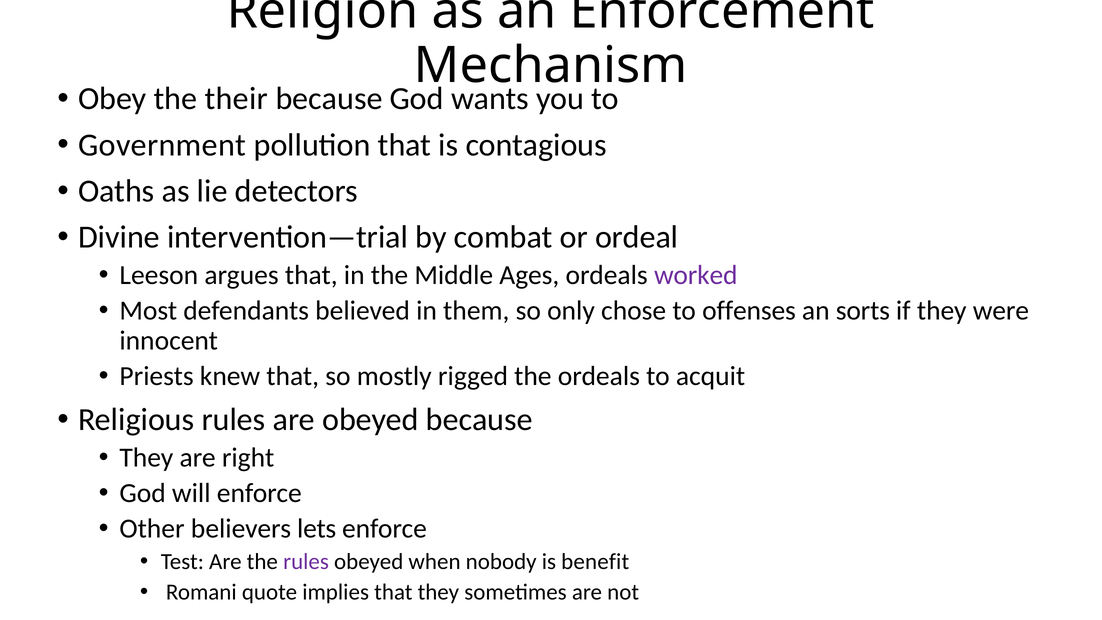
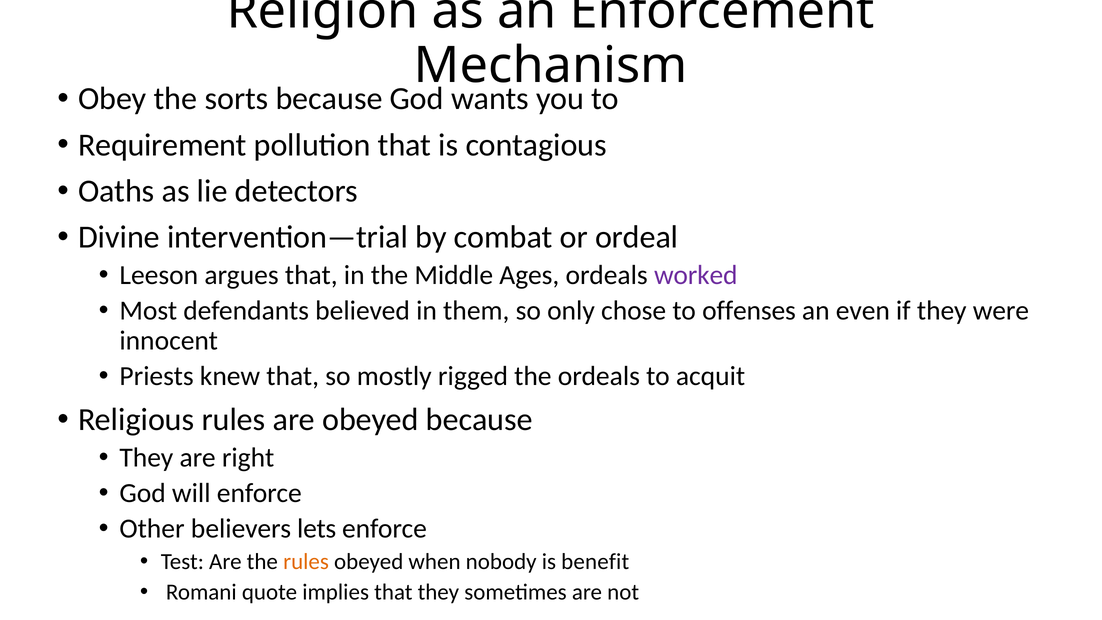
their: their -> sorts (236, 99)
Government: Government -> Requirement (162, 145)
sorts: sorts -> even (863, 311)
rules colour: purple -> orange (306, 562)
